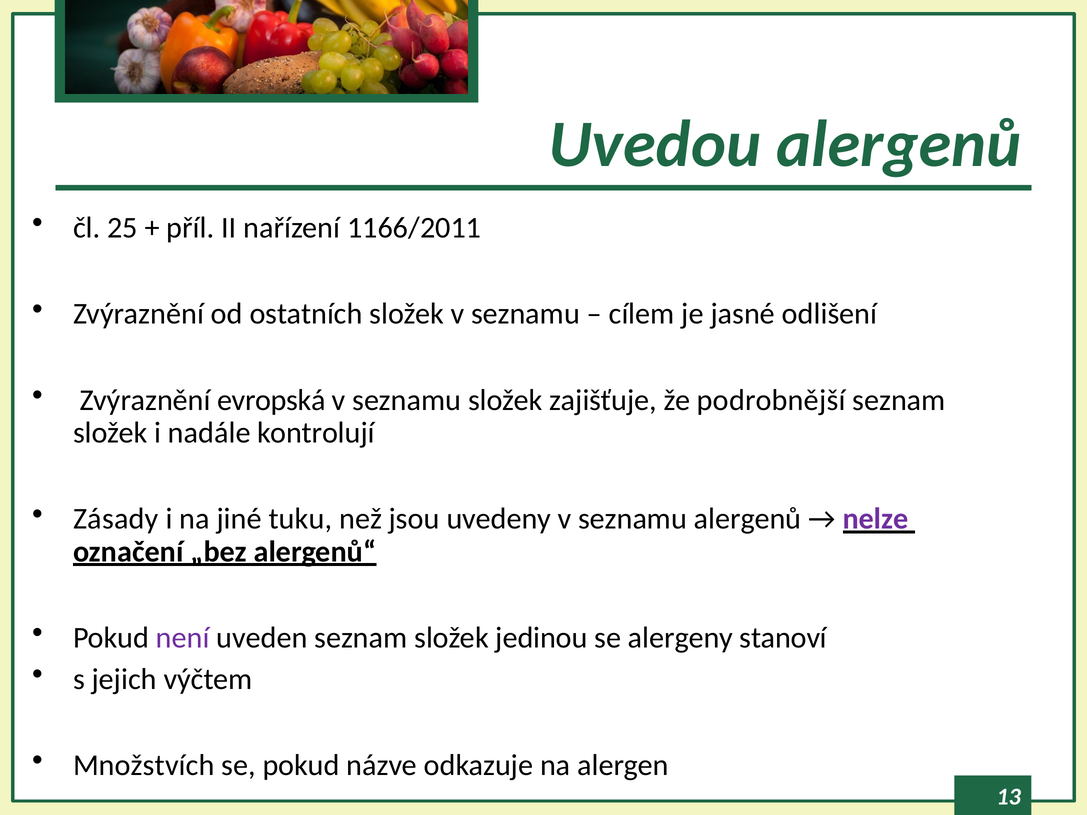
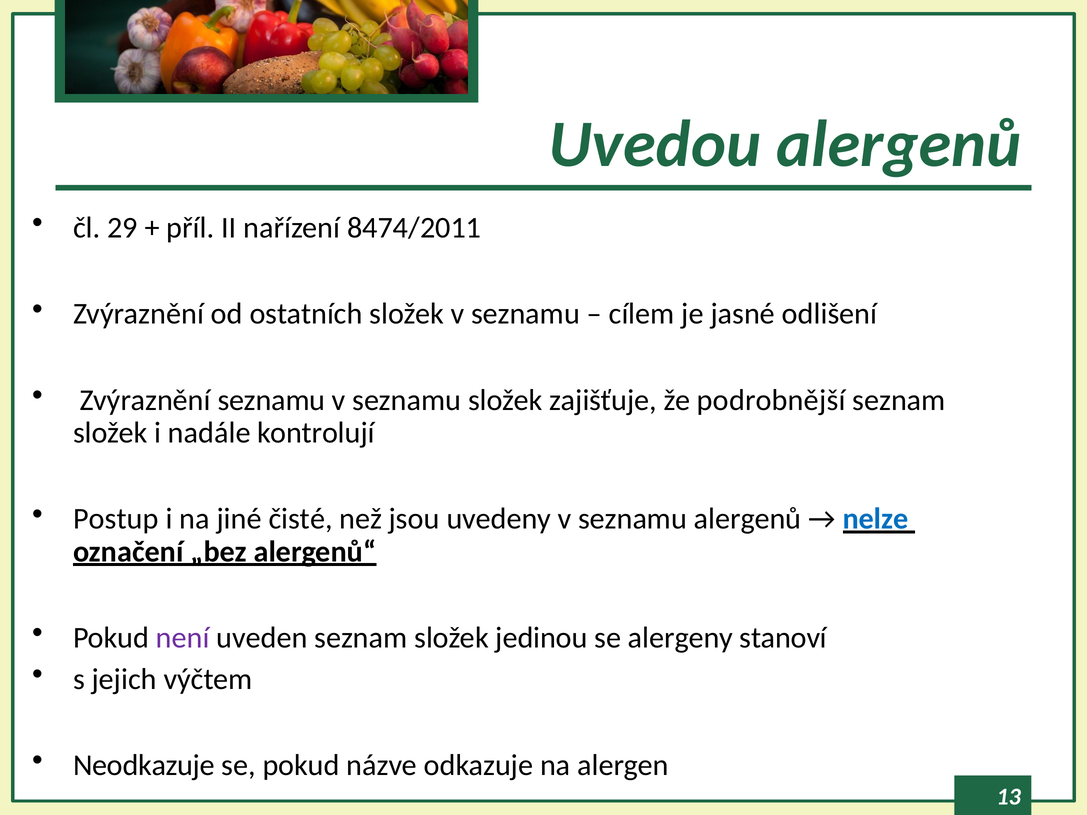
25: 25 -> 29 (122, 228)
1166/2011: 1166/2011 -> 8474/2011 (414, 228)
Zvýraznění evropská: evropská -> seznamu (271, 400)
Zásady: Zásady -> Postup (116, 519)
tuku: tuku -> čisté (301, 519)
nelze colour: purple -> blue (876, 519)
Množstvích: Množstvích -> Neodkazuje (144, 766)
